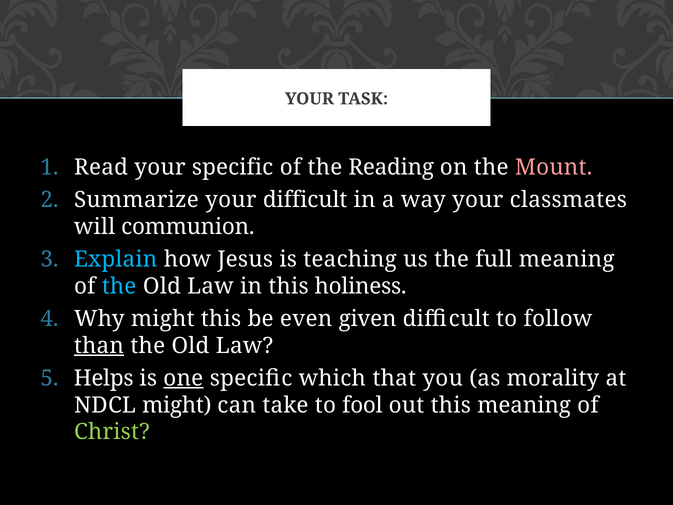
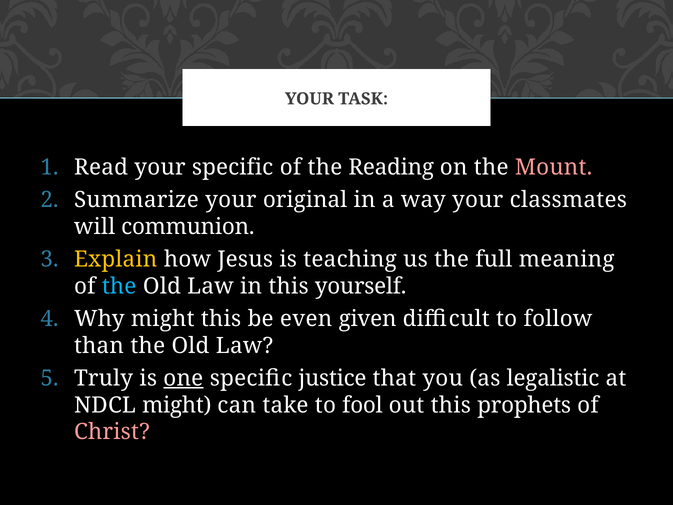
your difficult: difficult -> original (305, 200)
Explain colour: light blue -> yellow (116, 259)
holiness: holiness -> yourself (361, 286)
than underline: present -> none (99, 345)
Helps: Helps -> Truly (103, 378)
which: which -> justice (333, 378)
morality: morality -> legalistic (553, 378)
this meaning: meaning -> prophets (524, 405)
Christ colour: light green -> pink (112, 432)
